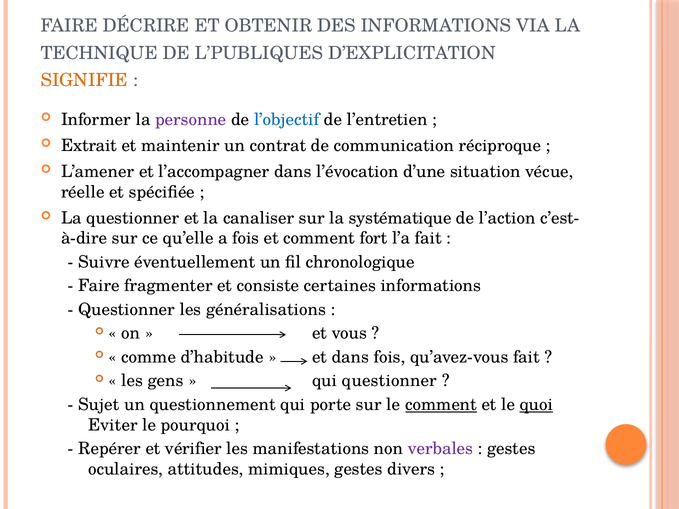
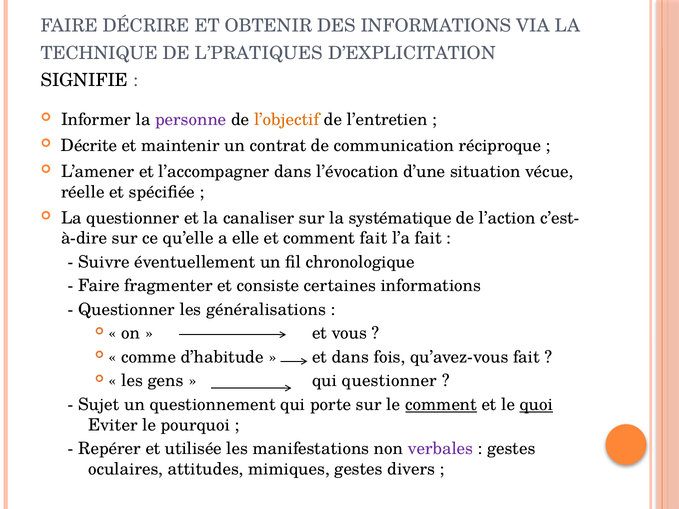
L’PUBLIQUES: L’PUBLIQUES -> L’PRATIQUES (259, 53)
SIGNIFIE colour: orange -> black (84, 80)
l’objectif colour: blue -> orange (287, 120)
Extrait: Extrait -> Décrite (89, 146)
a fois: fois -> elle (246, 238)
comment fort: fort -> fait (373, 238)
vérifier: vérifier -> utilisée (193, 449)
